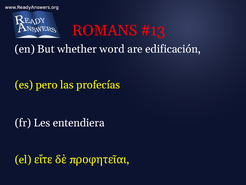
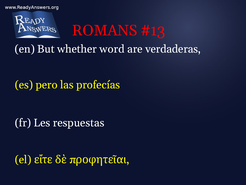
edificación: edificación -> verdaderas (173, 49)
entendiera: entendiera -> respuestas (79, 123)
